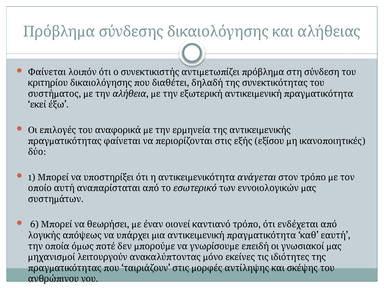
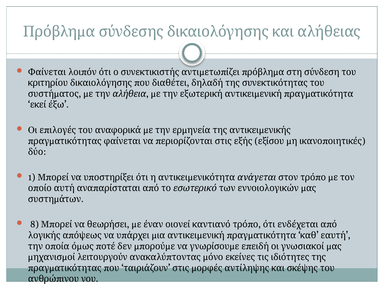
6: 6 -> 8 (34, 224)
